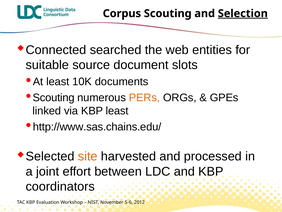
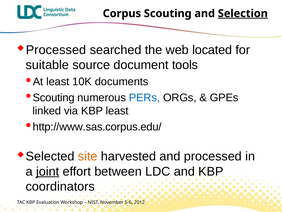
Connected: Connected -> Processed (56, 50)
entities: entities -> located (212, 50)
slots: slots -> tools (185, 65)
PERs colour: orange -> blue (145, 97)
http://www.sas.chains.edu/: http://www.sas.chains.edu/ -> http://www.sas.corpus.edu/ (97, 127)
joint underline: none -> present (48, 171)
